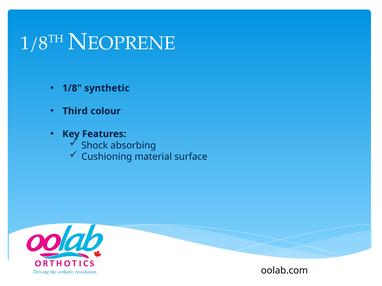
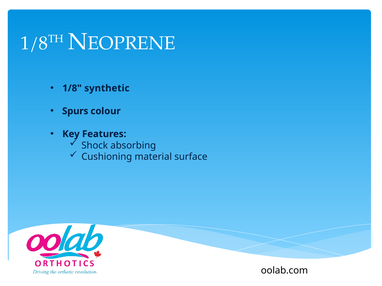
Third: Third -> Spurs (75, 111)
